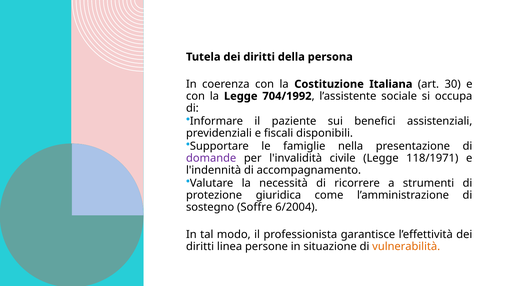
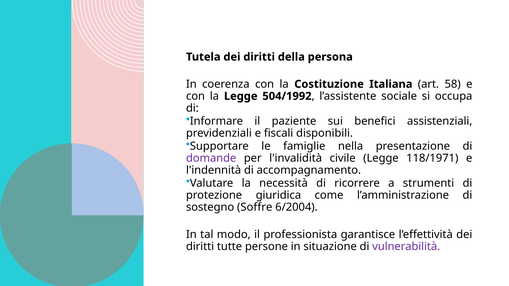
30: 30 -> 58 (453, 84)
704/1992: 704/1992 -> 504/1992 (287, 96)
linea: linea -> tutte (230, 247)
vulnerabilità colour: orange -> purple (406, 247)
